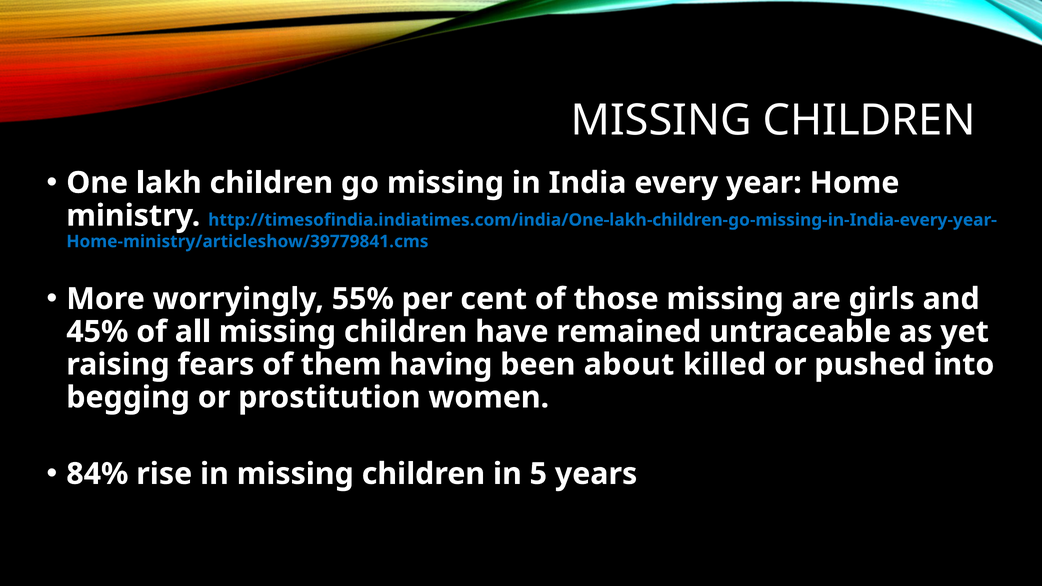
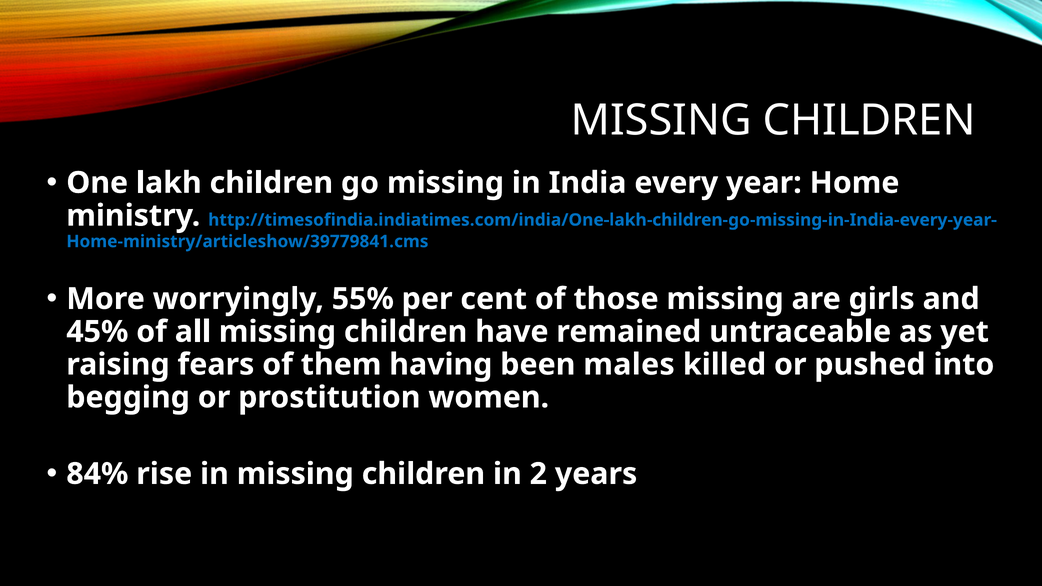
about: about -> males (629, 365)
5: 5 -> 2 (538, 474)
